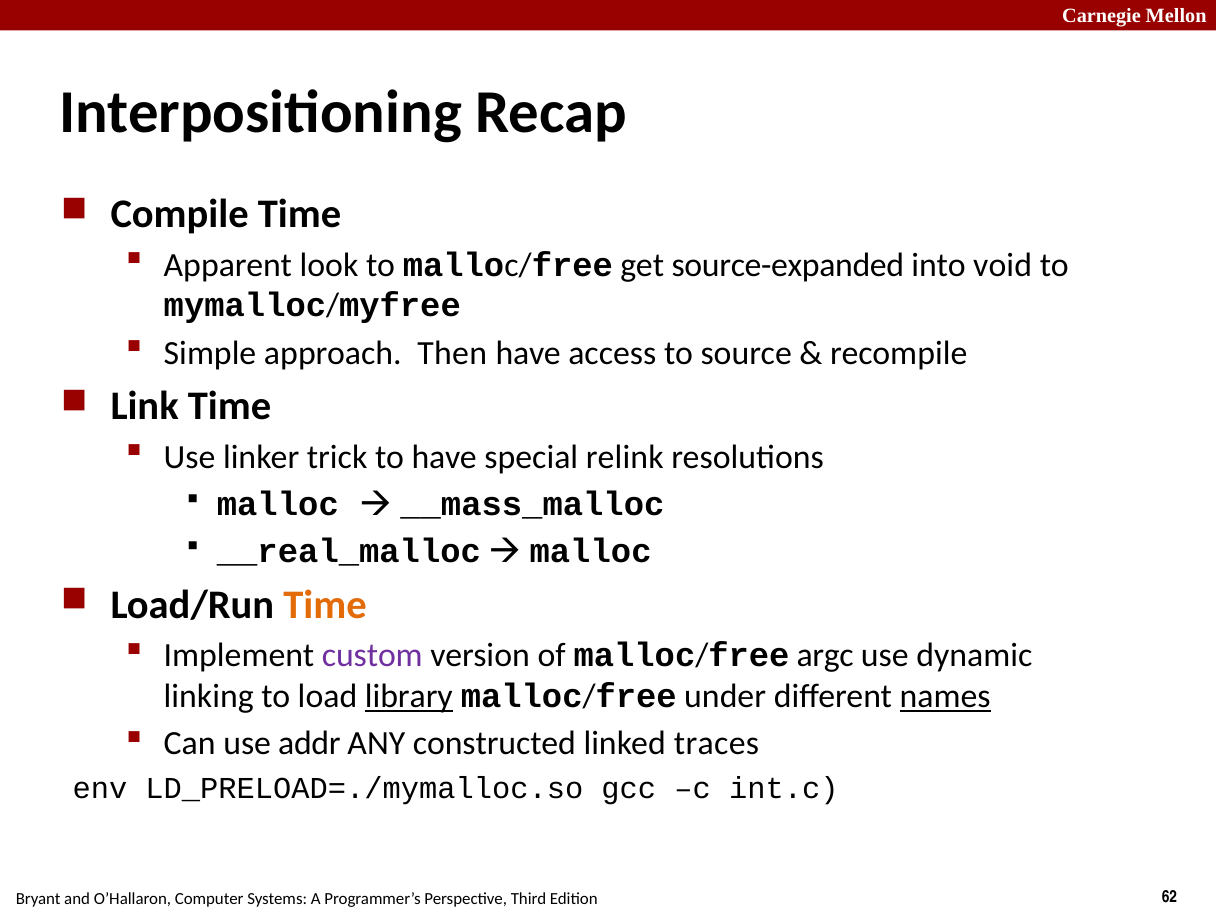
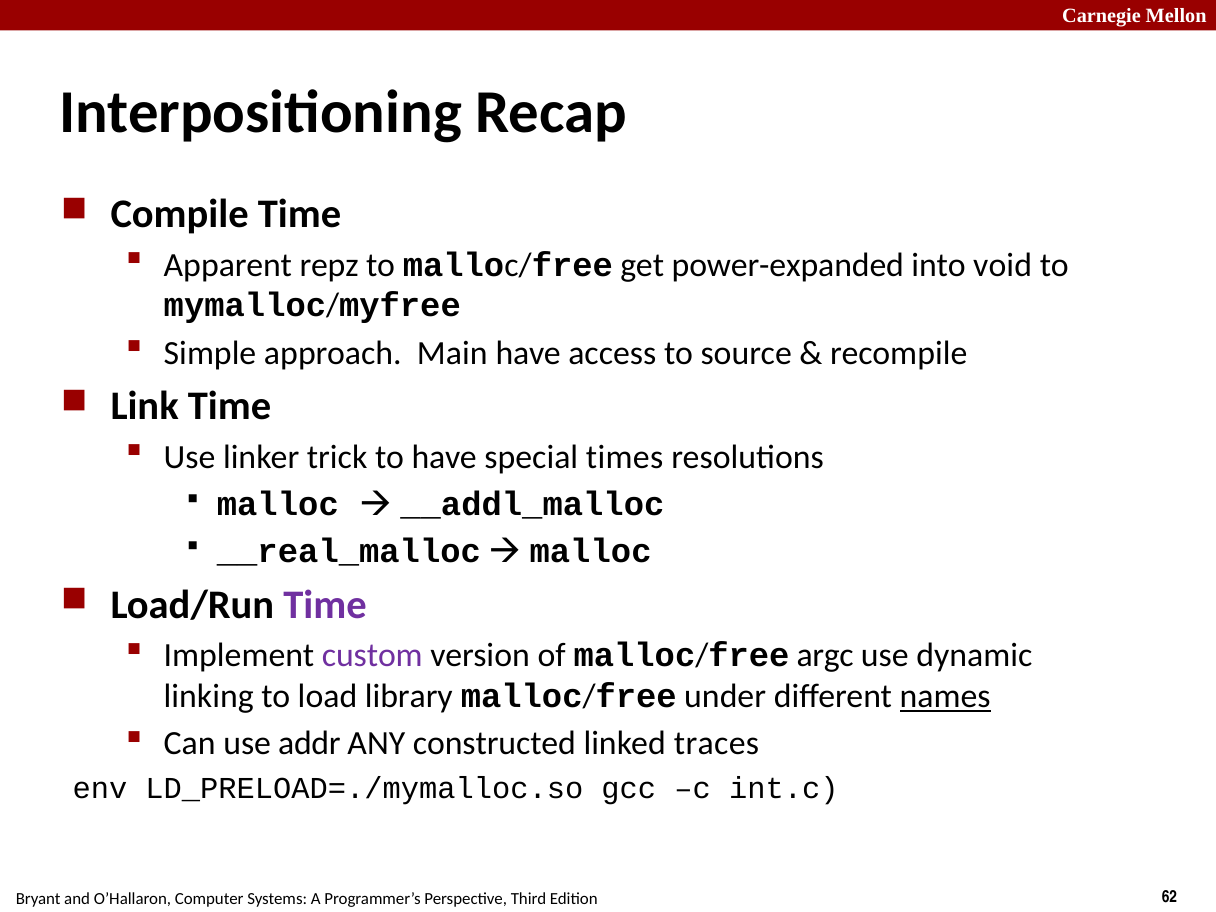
look: look -> repz (329, 265)
source-expanded: source-expanded -> power-expanded (788, 265)
Then: Then -> Main (452, 353)
relink: relink -> times (625, 457)
__mass_malloc: __mass_malloc -> __addl_malloc (532, 504)
Time colour: orange -> purple (325, 605)
library underline: present -> none (409, 696)
